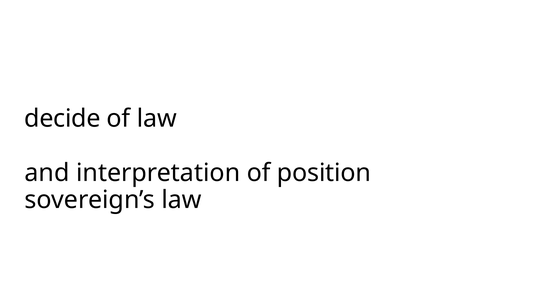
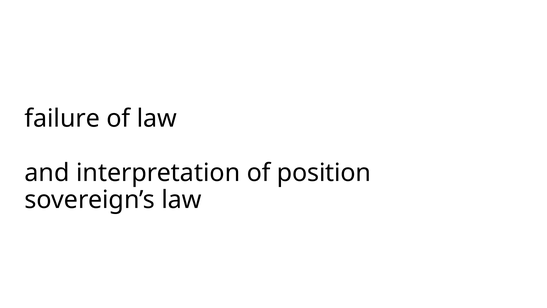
decide: decide -> failure (62, 119)
